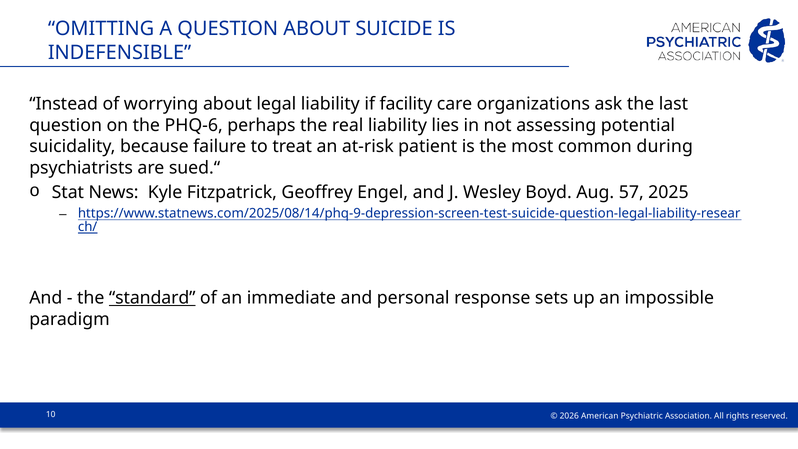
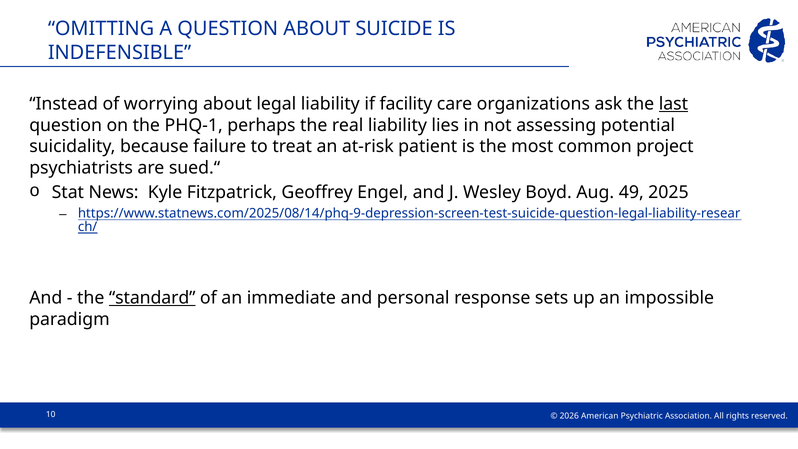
last underline: none -> present (673, 104)
PHQ-6: PHQ-6 -> PHQ-1 (194, 125)
during: during -> project (665, 147)
57: 57 -> 49 (631, 193)
